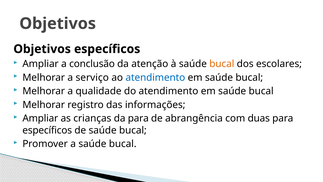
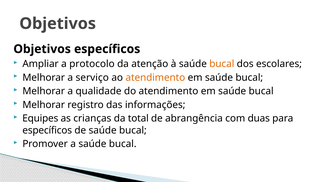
conclusão: conclusão -> protocolo (92, 64)
atendimento colour: blue -> orange (155, 77)
Ampliar: Ampliar -> Equipes (40, 118)
da para: para -> total (138, 118)
